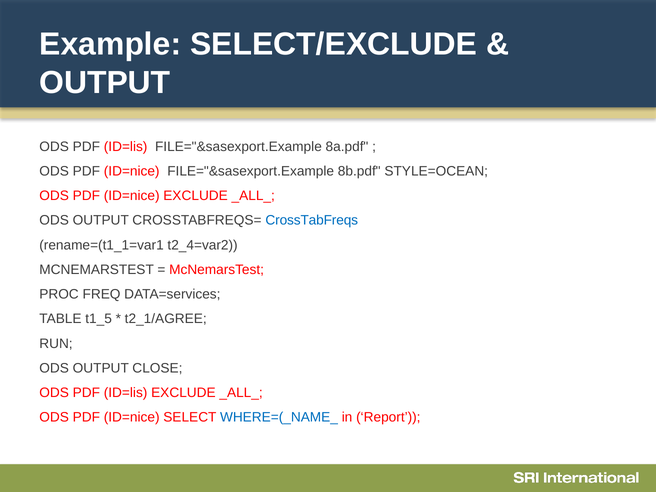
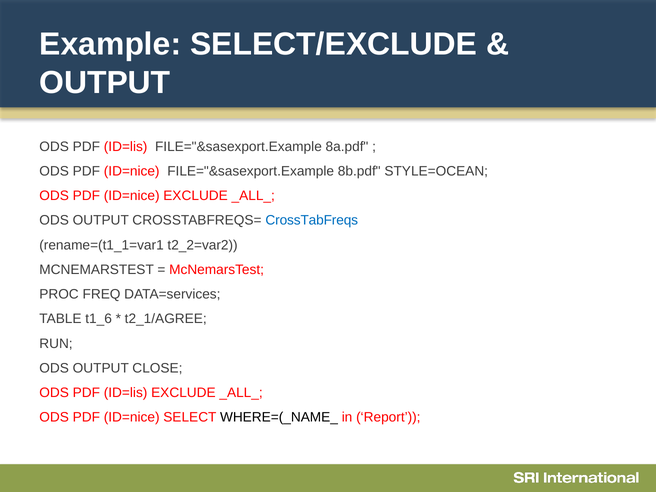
t2_4=var2: t2_4=var2 -> t2_2=var2 (203, 245)
t1_5: t1_5 -> t1_6 (99, 319)
WHERE=(_NAME_ colour: blue -> black (279, 417)
